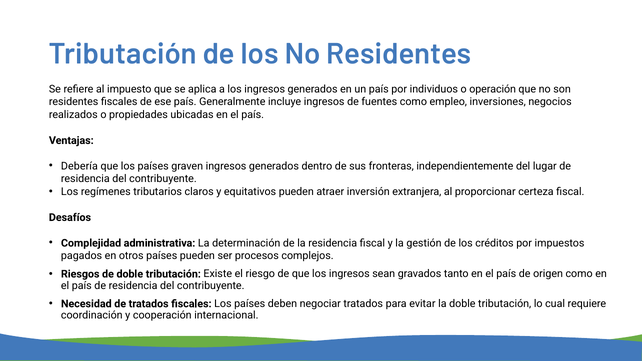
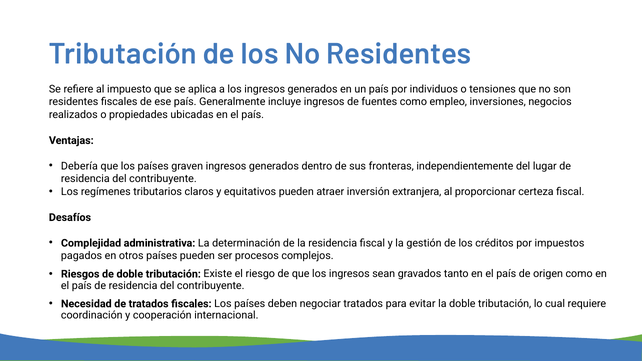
operación: operación -> tensiones (493, 89)
